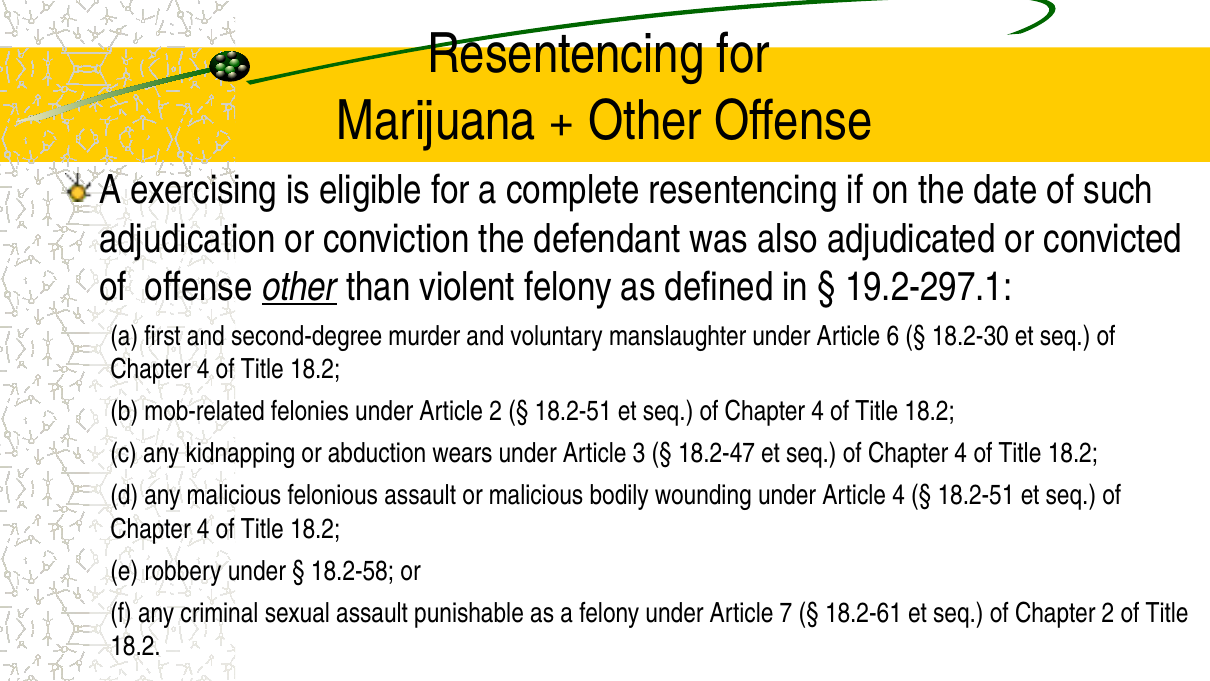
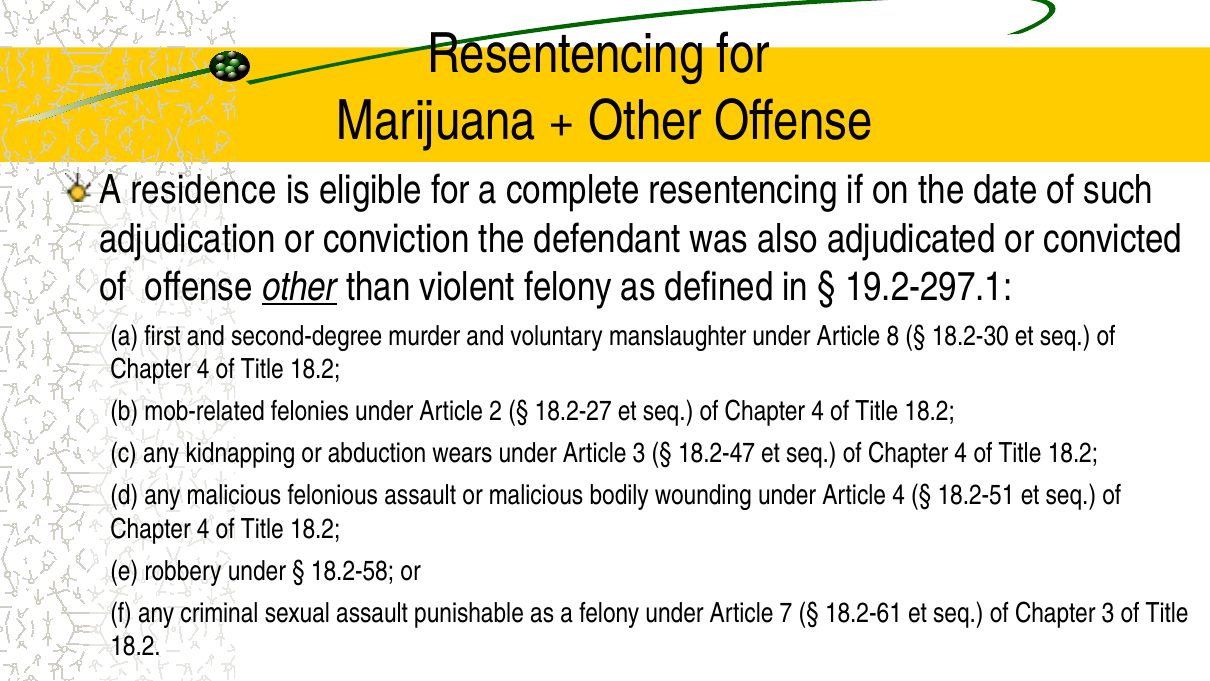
exercising: exercising -> residence (203, 190)
6: 6 -> 8 (893, 336)
18.2-51: 18.2-51 -> 18.2-27 (573, 411)
Chapter 2: 2 -> 3 (1108, 613)
